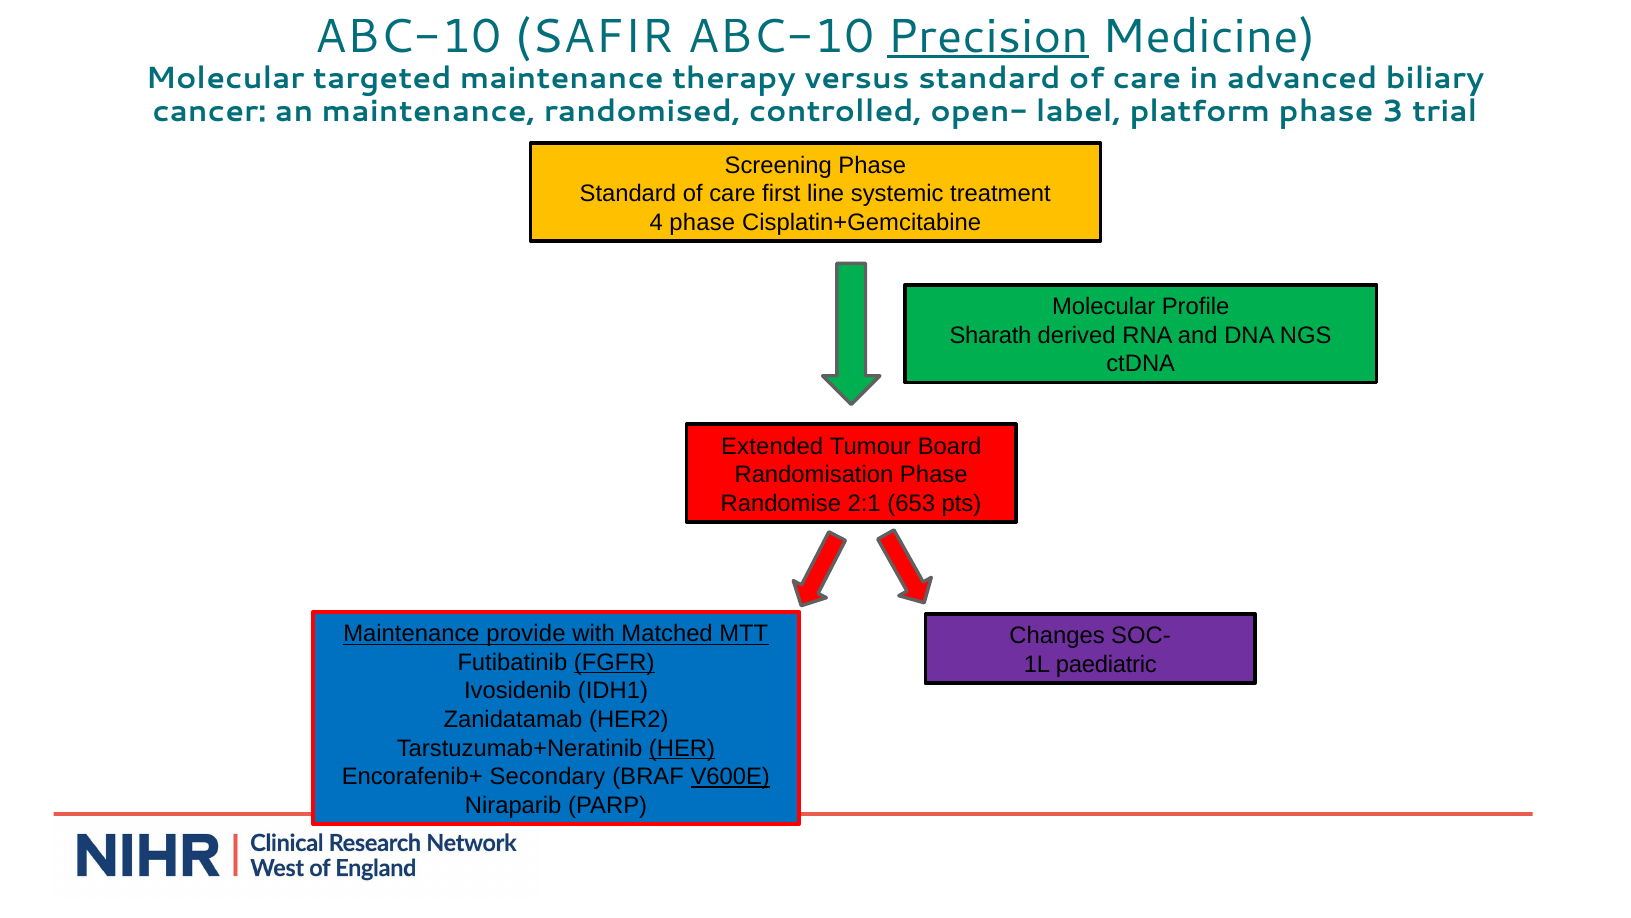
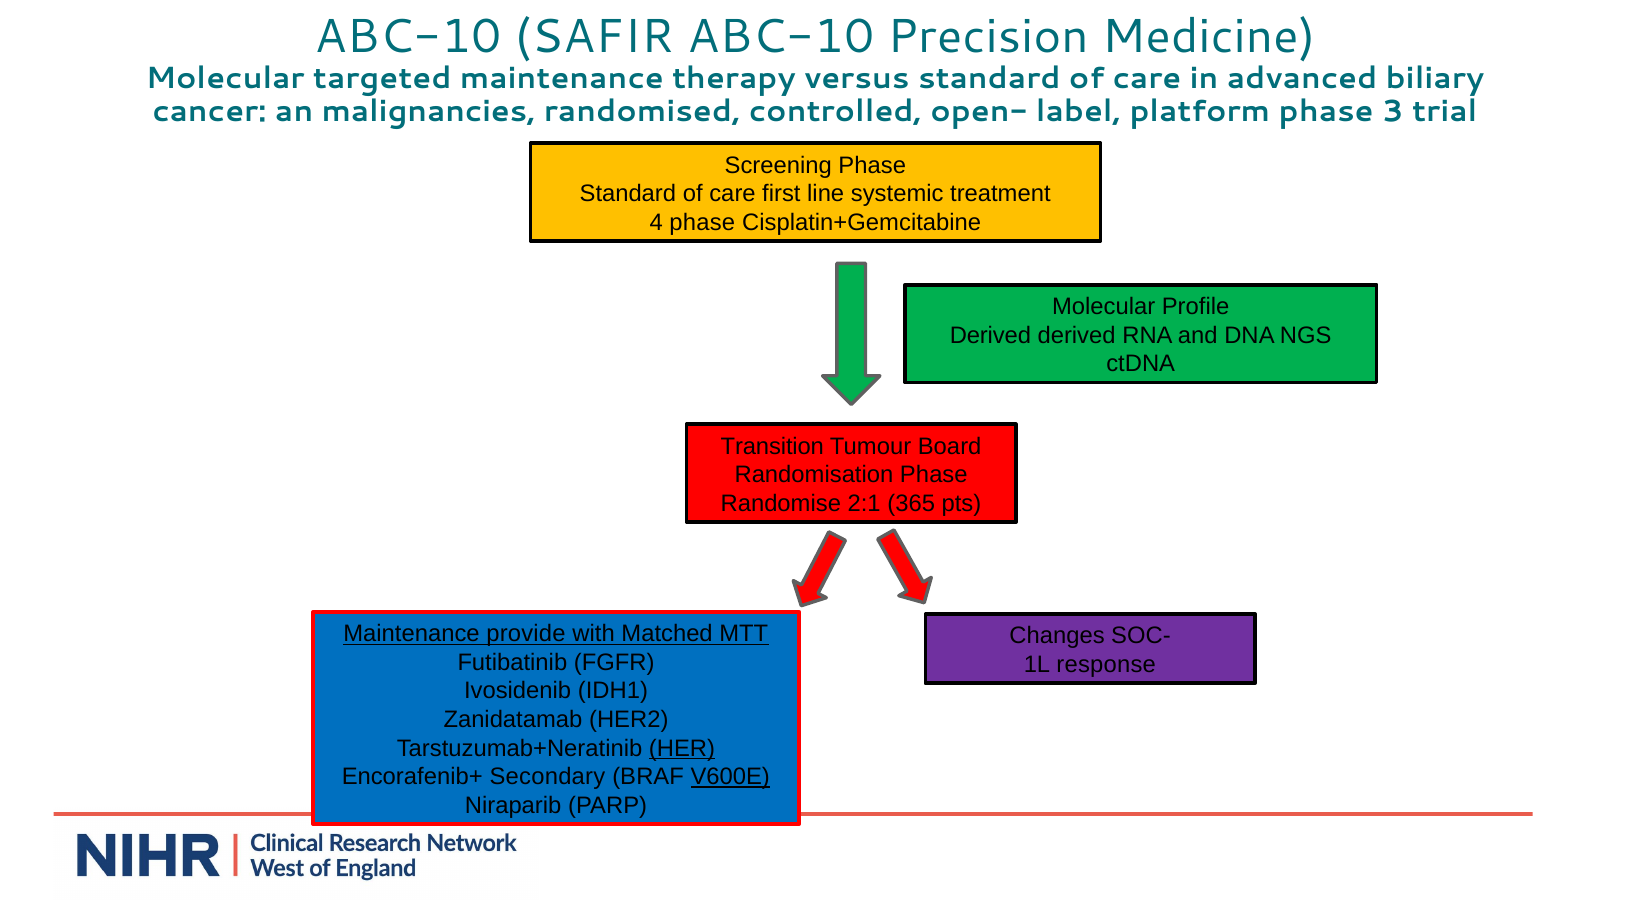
Precision underline: present -> none (988, 36)
an maintenance: maintenance -> malignancies (429, 112)
Sharath: Sharath -> Derived (990, 335)
Extended: Extended -> Transition (772, 446)
653: 653 -> 365 (911, 503)
FGFR underline: present -> none (614, 662)
paediatric: paediatric -> response (1106, 664)
